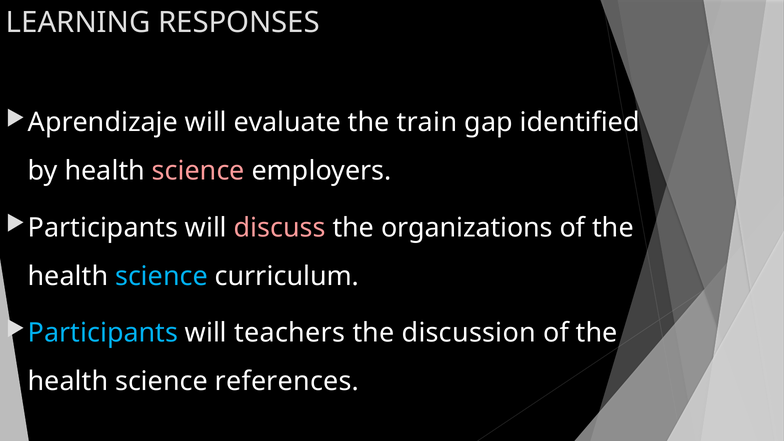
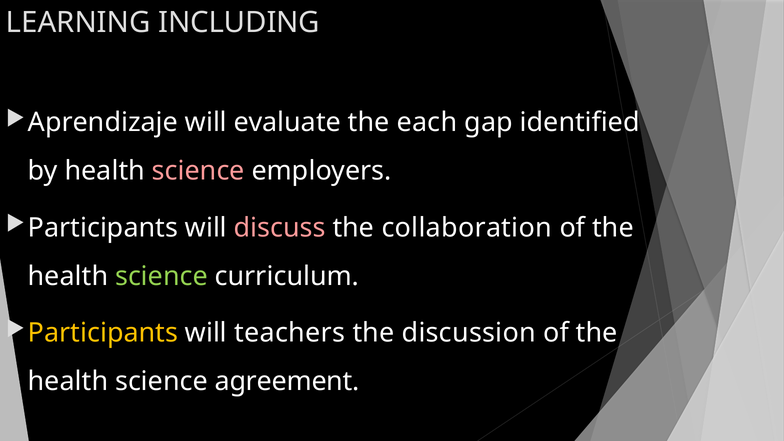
RESPONSES: RESPONSES -> INCLUDING (239, 23)
train: train -> each (427, 123)
organizations: organizations -> collaboration (467, 228)
science colour: light blue -> light green (162, 276)
Participants colour: light blue -> yellow (103, 333)
references: references -> agreement (287, 381)
